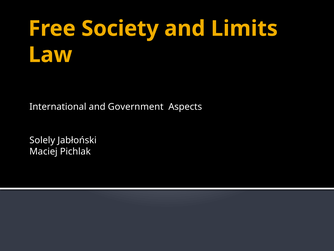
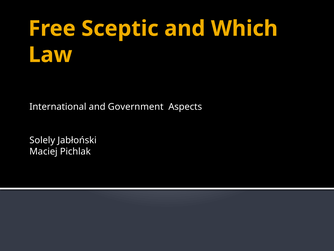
Society: Society -> Sceptic (120, 29)
Limits: Limits -> Which (244, 29)
